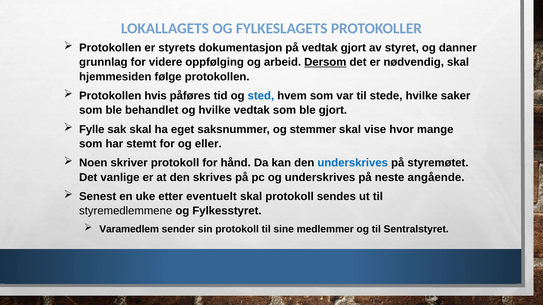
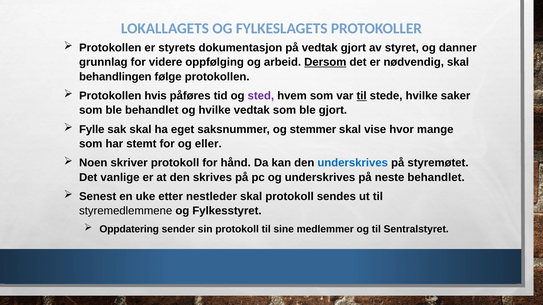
hjemmesiden: hjemmesiden -> behandlingen (115, 77)
sted colour: blue -> purple (261, 96)
til underline: none -> present (362, 96)
neste angående: angående -> behandlet (436, 178)
eventuelt: eventuelt -> nestleder (211, 197)
Varamedlem: Varamedlem -> Oppdatering (129, 229)
